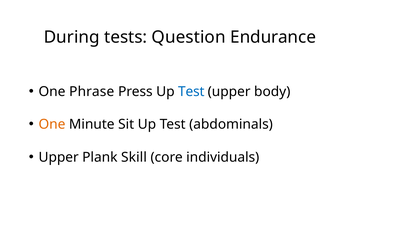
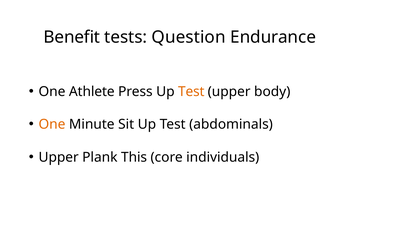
During: During -> Benefit (72, 37)
Phrase: Phrase -> Athlete (92, 92)
Test colour: blue -> orange (191, 92)
Skill: Skill -> This (134, 157)
